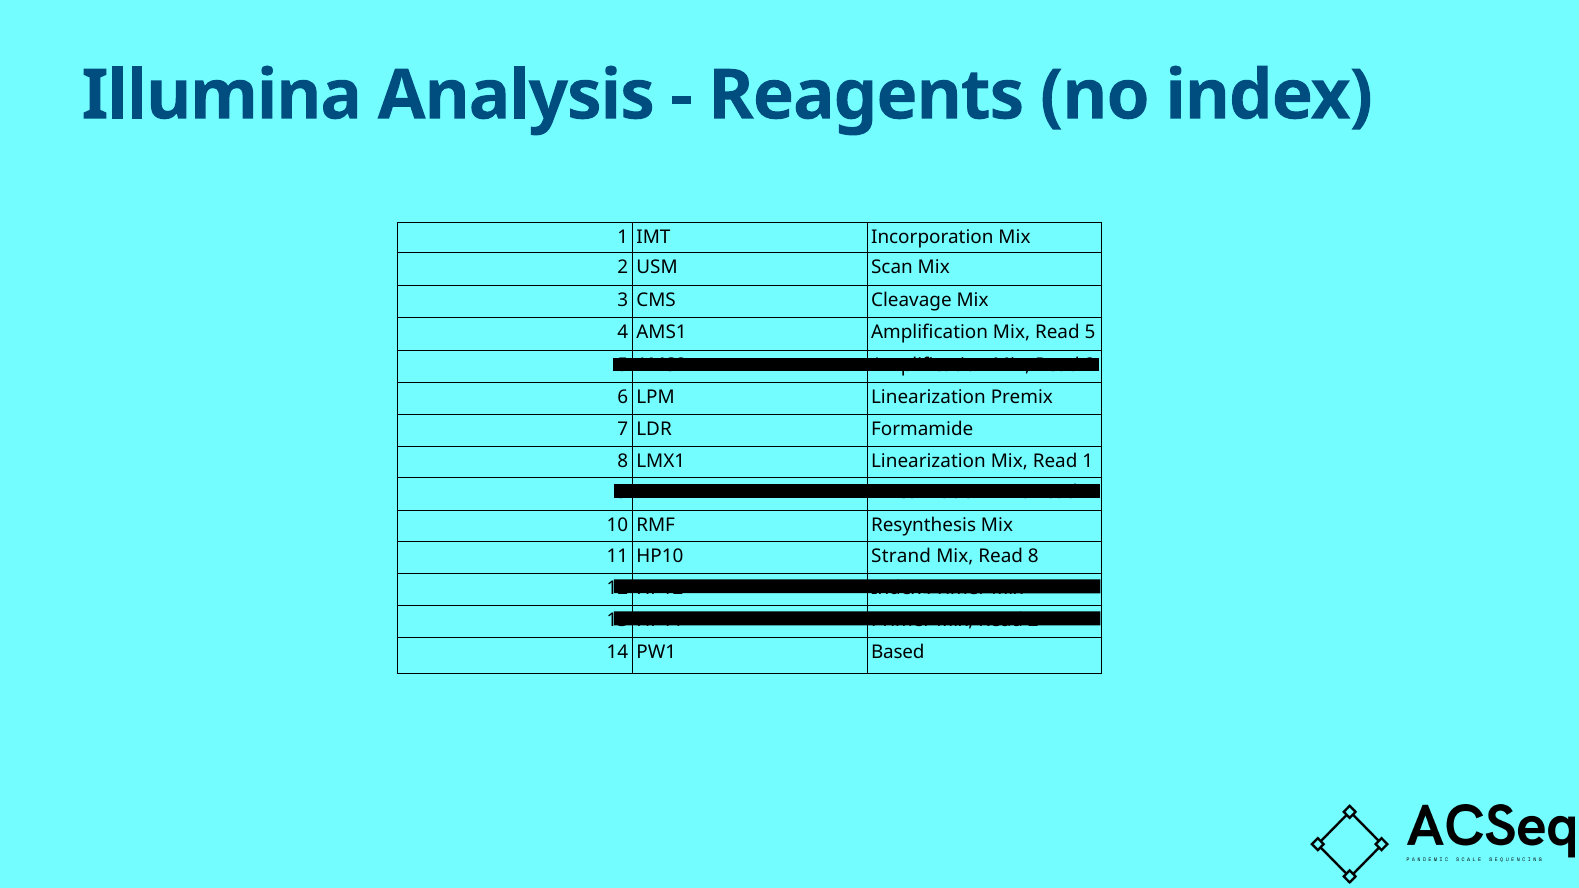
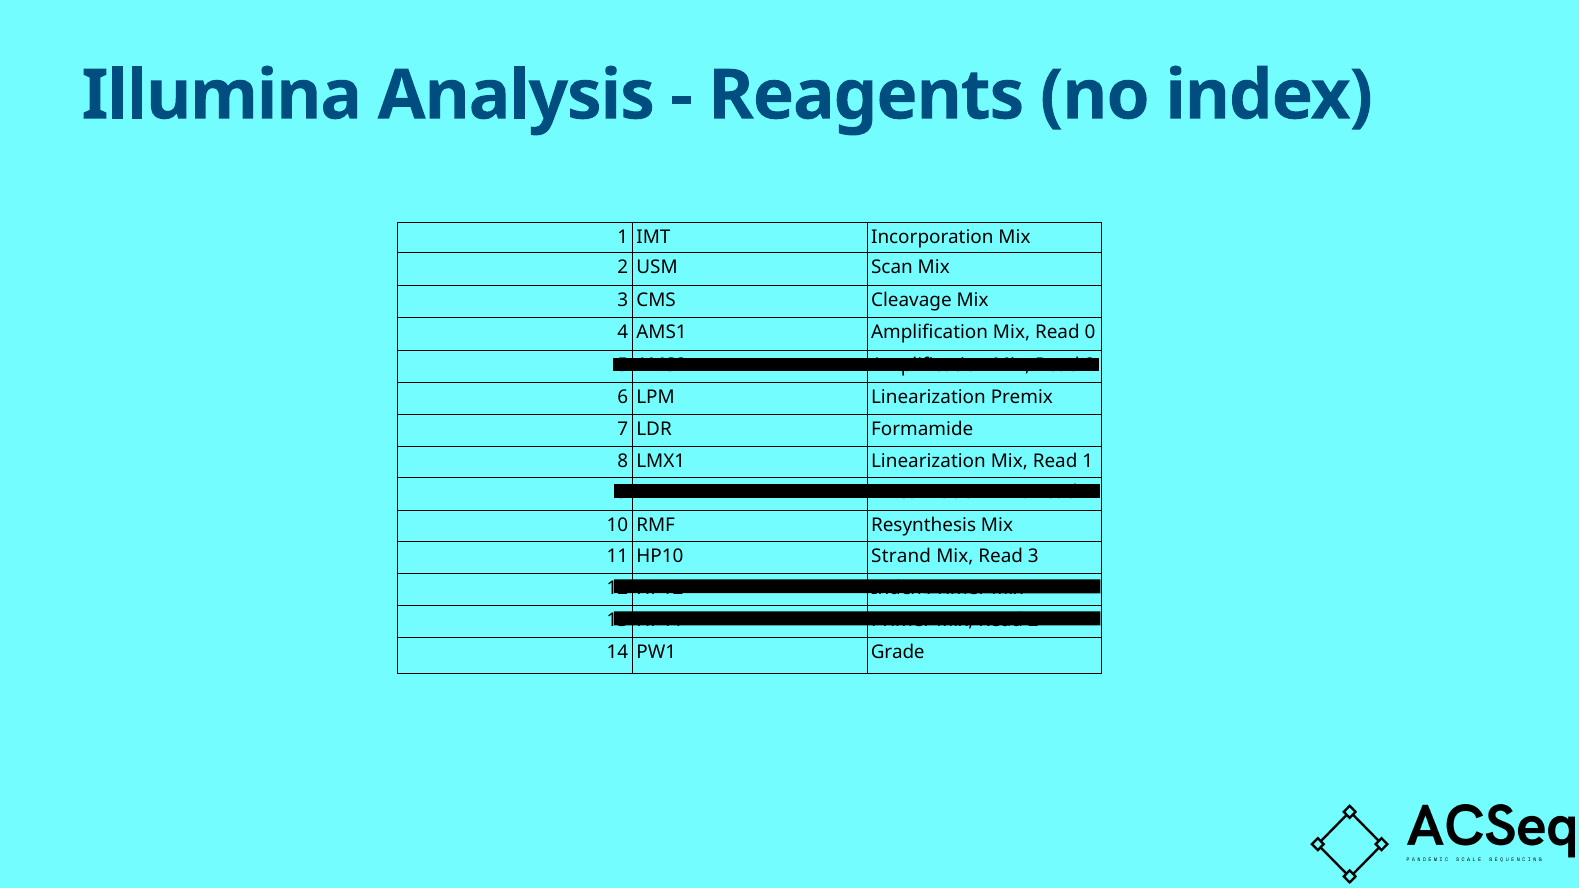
Read 5: 5 -> 0 (1090, 333)
Read 8: 8 -> 3 (1033, 557)
Based: Based -> Grade (898, 653)
